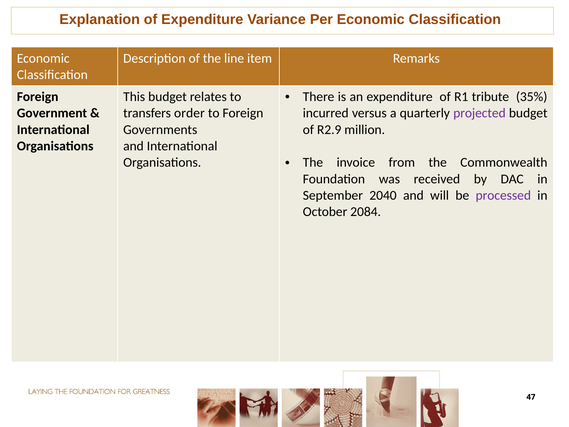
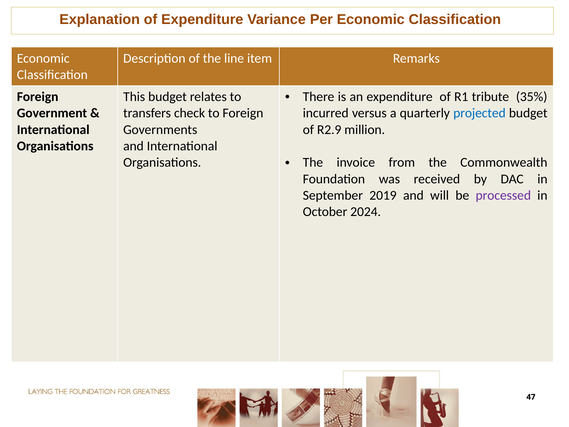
order: order -> check (190, 113)
projected colour: purple -> blue (479, 113)
2040: 2040 -> 2019 (383, 195)
2084: 2084 -> 2024 (366, 212)
